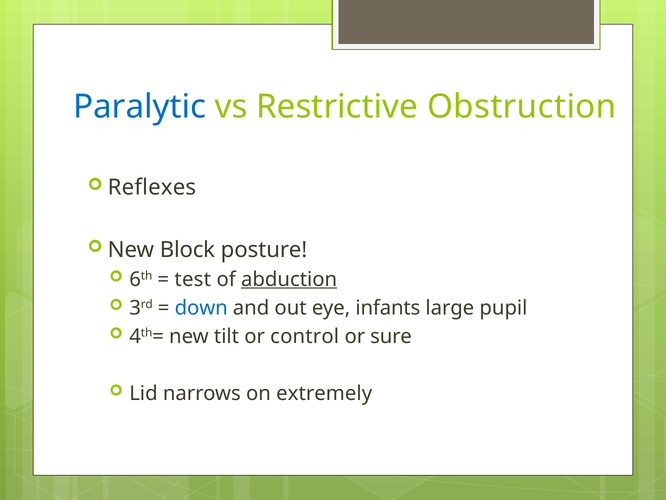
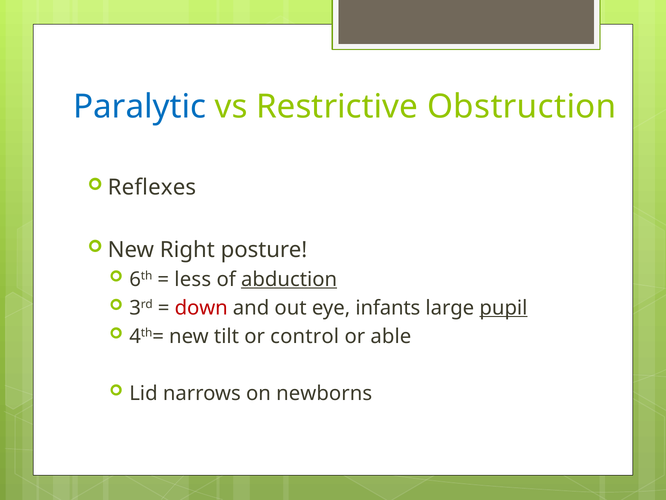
Block: Block -> Right (187, 250)
test: test -> less (193, 279)
down colour: blue -> red (201, 308)
pupil underline: none -> present (503, 308)
sure: sure -> able (391, 336)
extremely: extremely -> newborns (324, 393)
